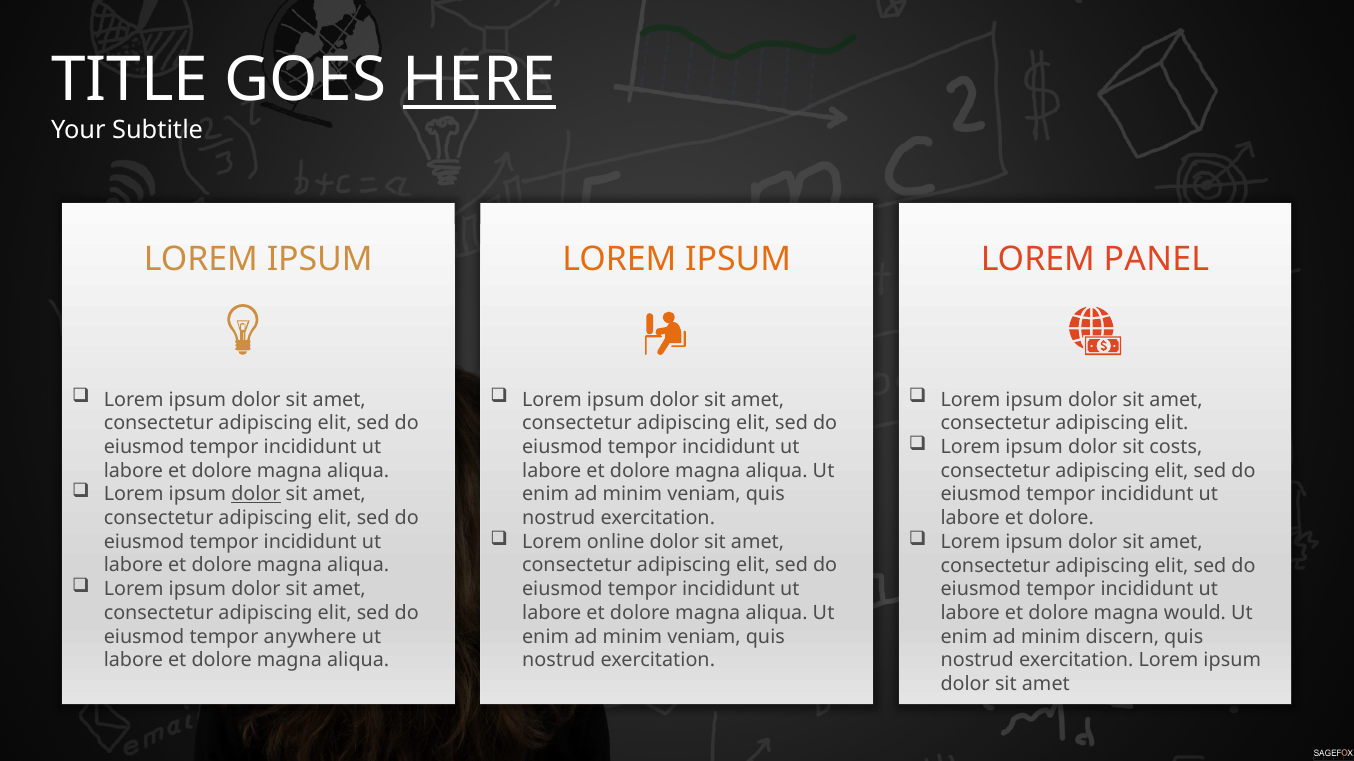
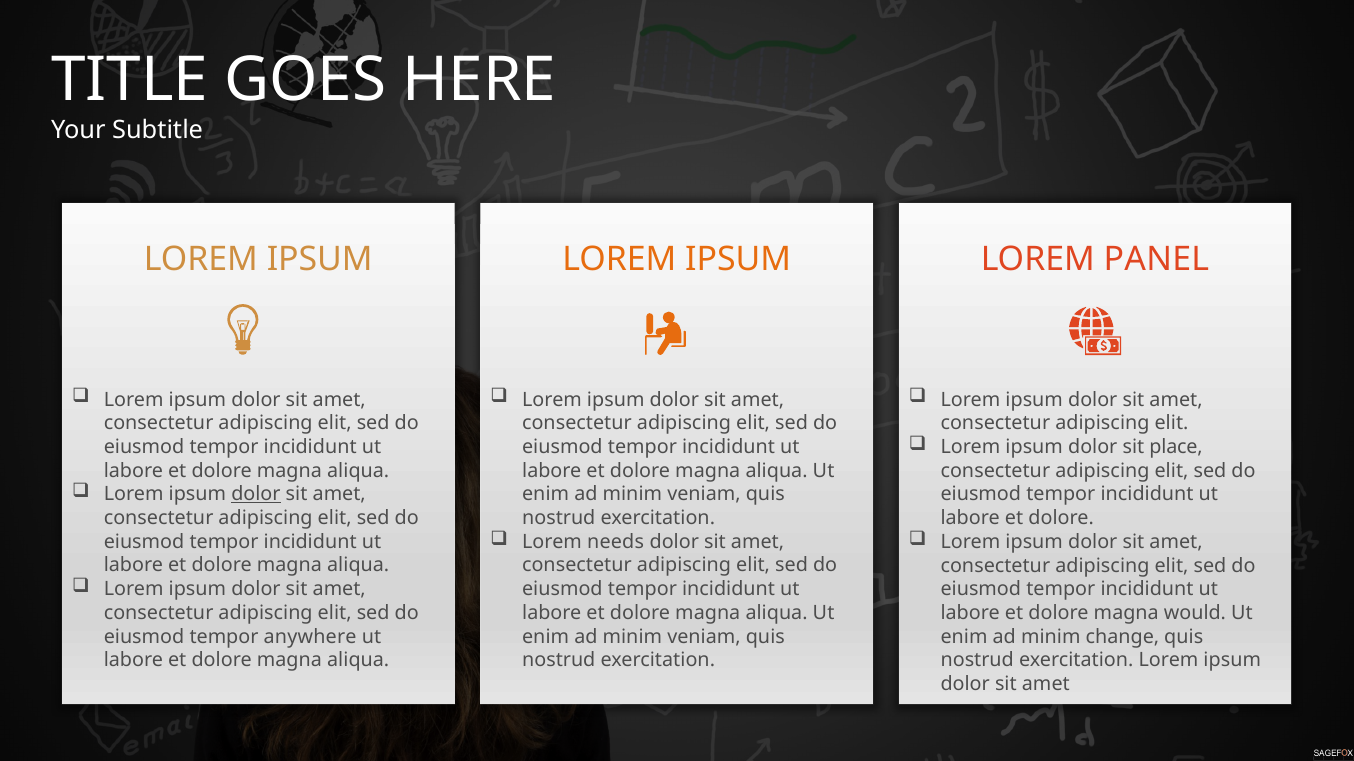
HERE underline: present -> none (479, 80)
costs: costs -> place (1176, 447)
online: online -> needs (616, 542)
discern: discern -> change (1122, 637)
